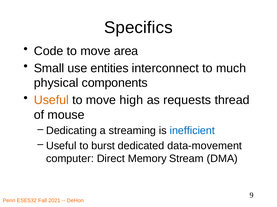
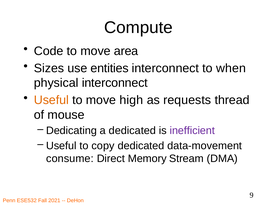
Specifics: Specifics -> Compute (138, 28)
Small: Small -> Sizes (49, 68)
much: much -> when (231, 68)
physical components: components -> interconnect (115, 83)
a streaming: streaming -> dedicated (132, 131)
inefficient colour: blue -> purple (192, 131)
burst: burst -> copy (103, 146)
computer: computer -> consume (70, 159)
